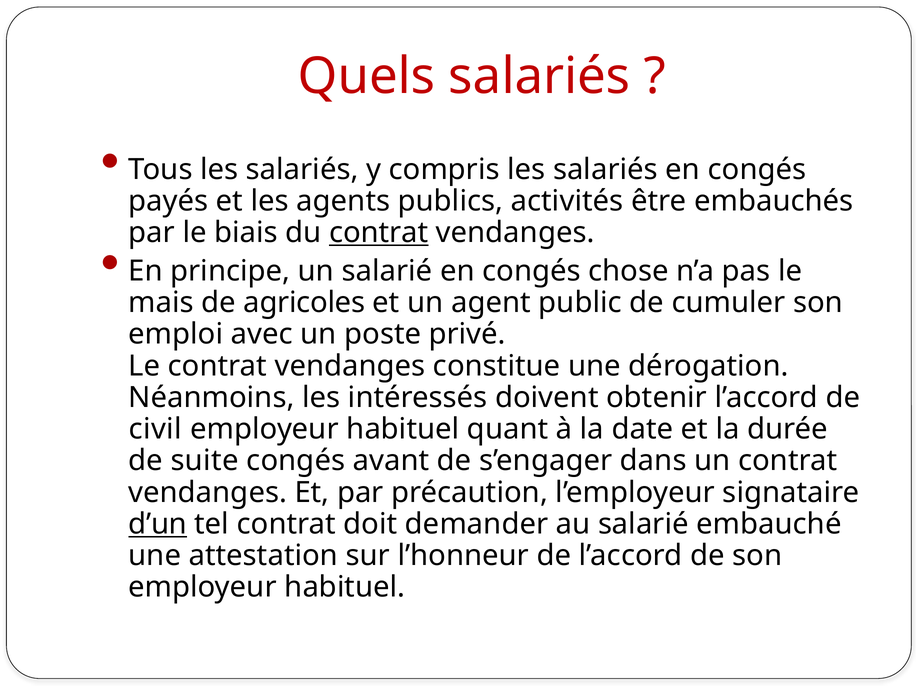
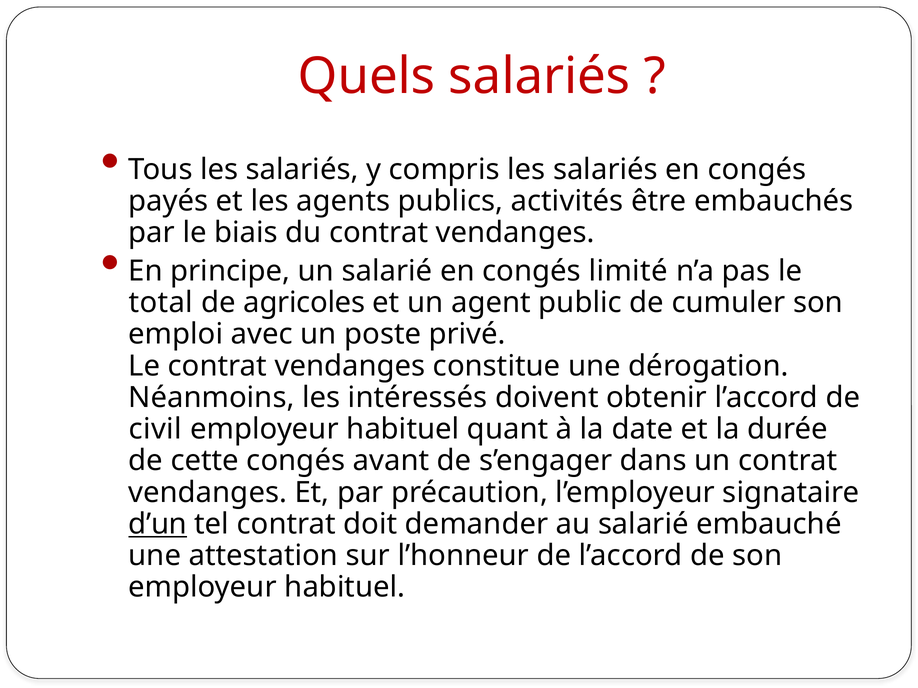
contrat underline: present -> none (379, 233)
chose: chose -> limité (628, 271)
mais: mais -> total (161, 303)
suite: suite -> cette (205, 461)
